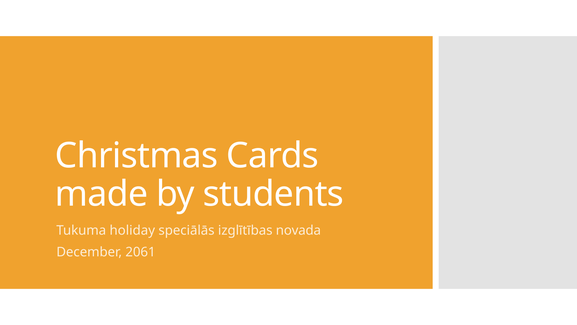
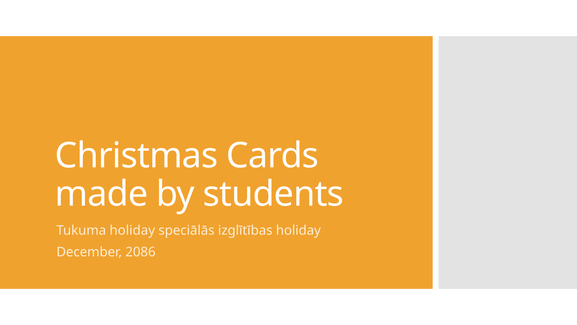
izglītības novada: novada -> holiday (298, 230)
2061: 2061 -> 2086 (140, 252)
